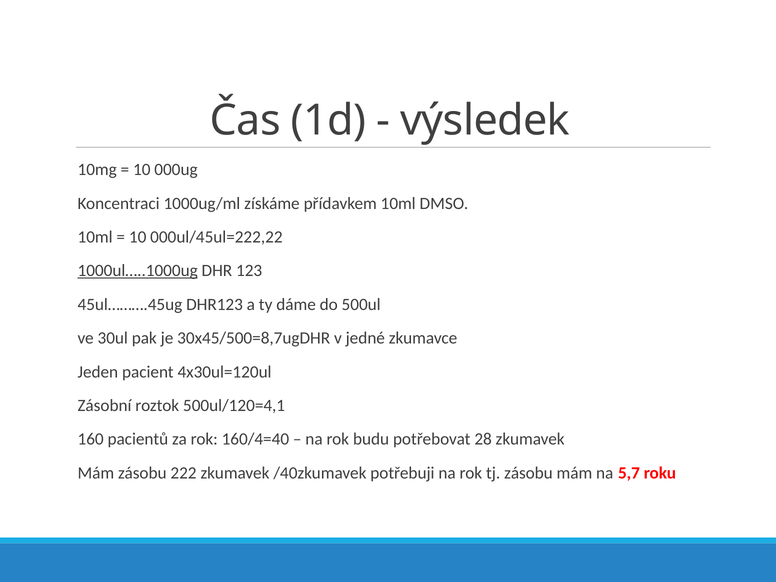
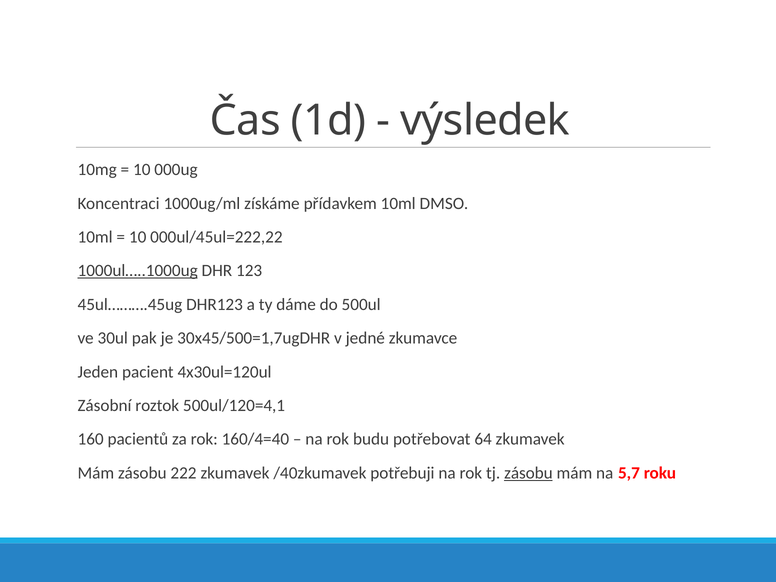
30x45/500=8,7ugDHR: 30x45/500=8,7ugDHR -> 30x45/500=1,7ugDHR (254, 338)
28: 28 -> 64 (483, 439)
zásobu underline: none -> present (528, 473)
